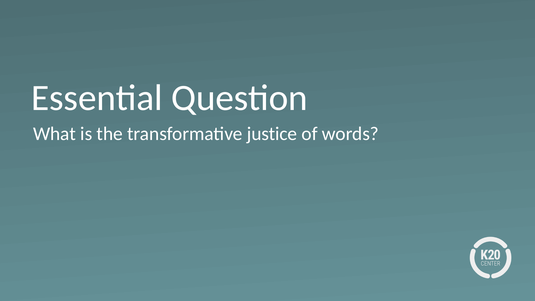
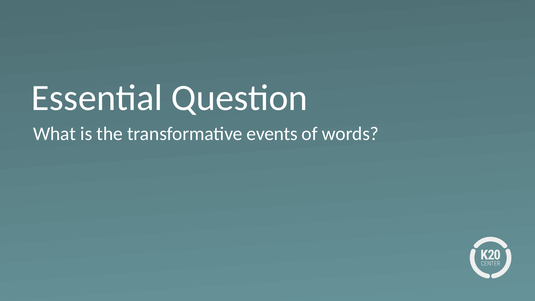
justice: justice -> events (272, 134)
